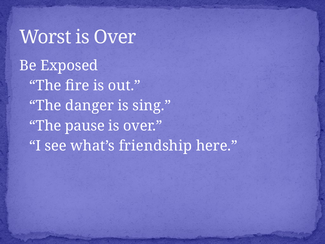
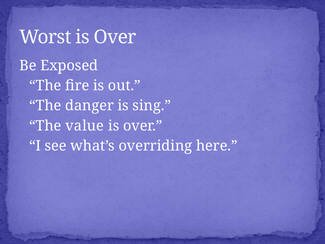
pause: pause -> value (85, 126)
friendship: friendship -> overriding (155, 146)
